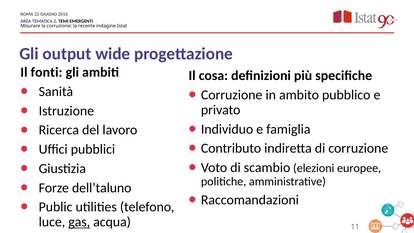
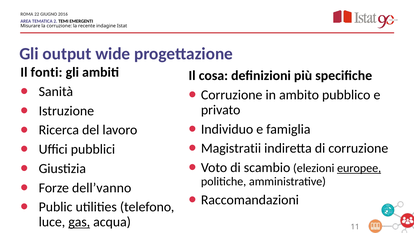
Contributo: Contributo -> Magistratii (231, 148)
europee underline: none -> present (359, 168)
dell’taluno: dell’taluno -> dell’vanno (102, 188)
